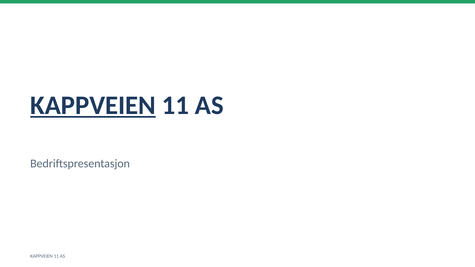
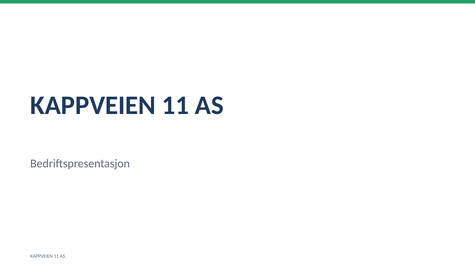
KAPPVEIEN underline: present -> none (93, 105)
